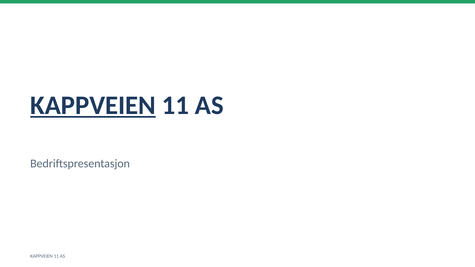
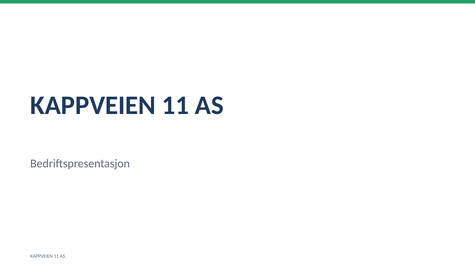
KAPPVEIEN underline: present -> none (93, 105)
